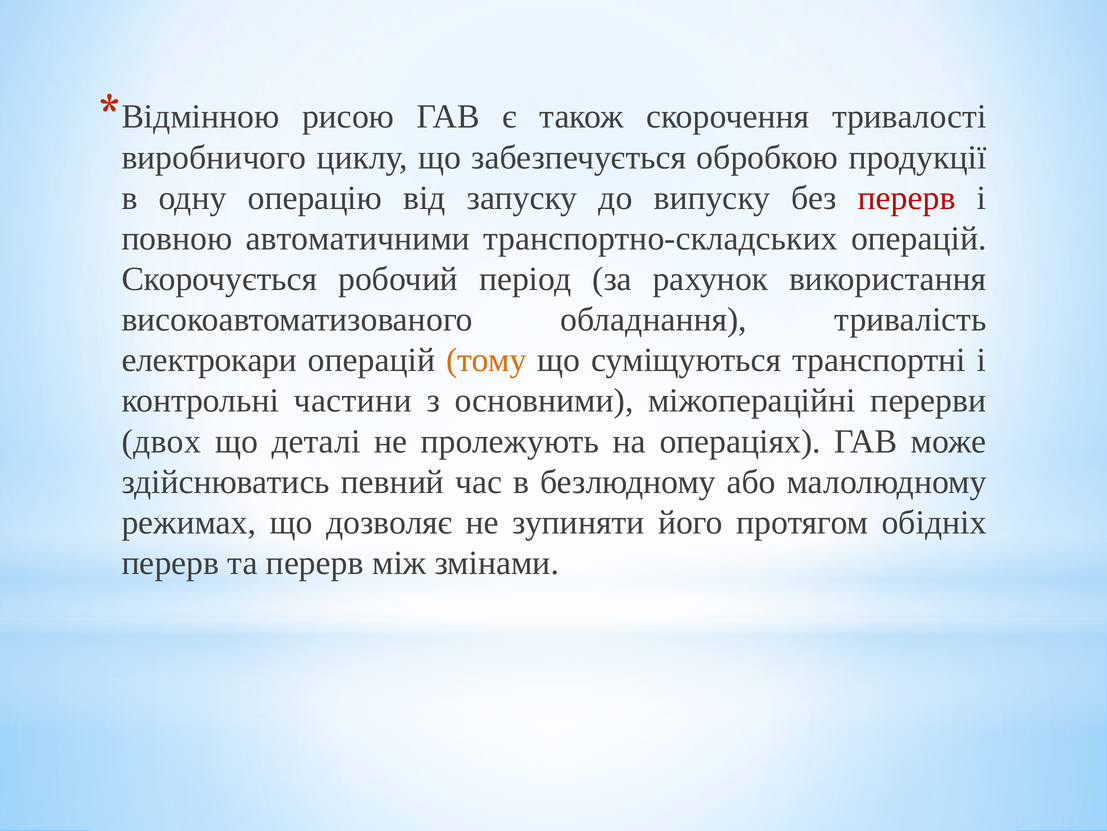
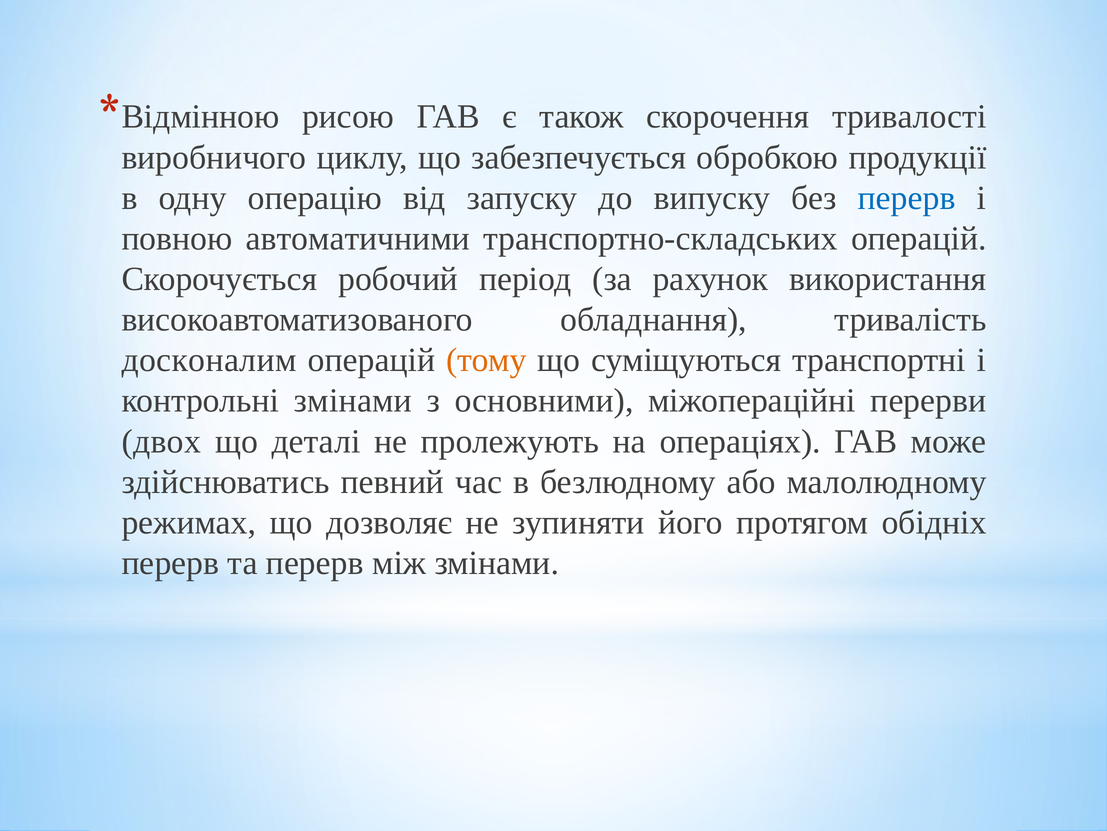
перерв colour: red -> blue (907, 198)
електрокари: електрокари -> досконалим (209, 360)
контрольні частини: частини -> змінами (353, 400)
